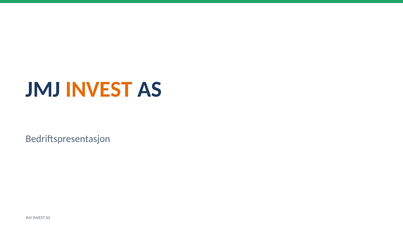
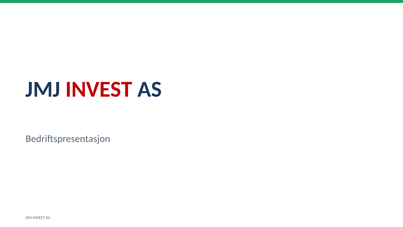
INVEST colour: orange -> red (99, 89)
